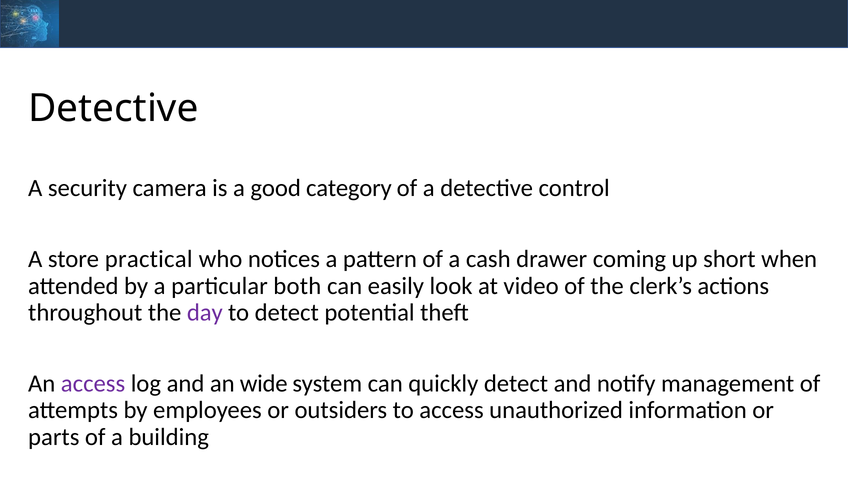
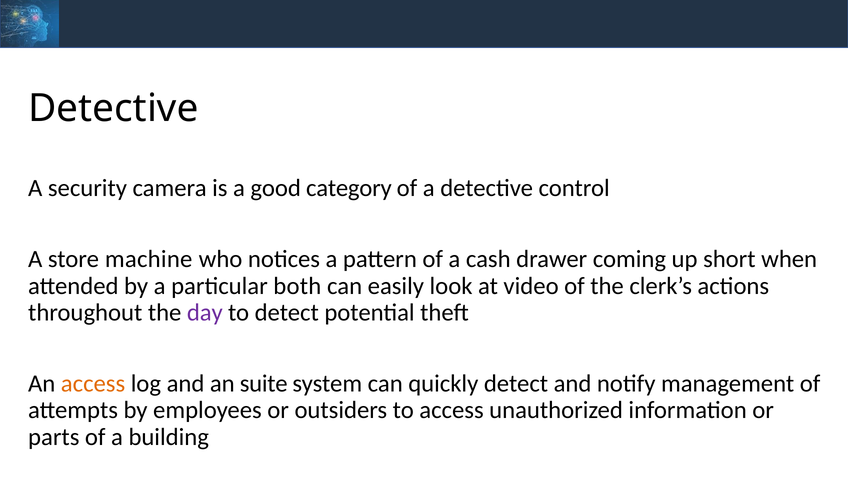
practical: practical -> machine (149, 259)
access colour: purple -> orange (93, 384)
wide: wide -> suite (264, 384)
